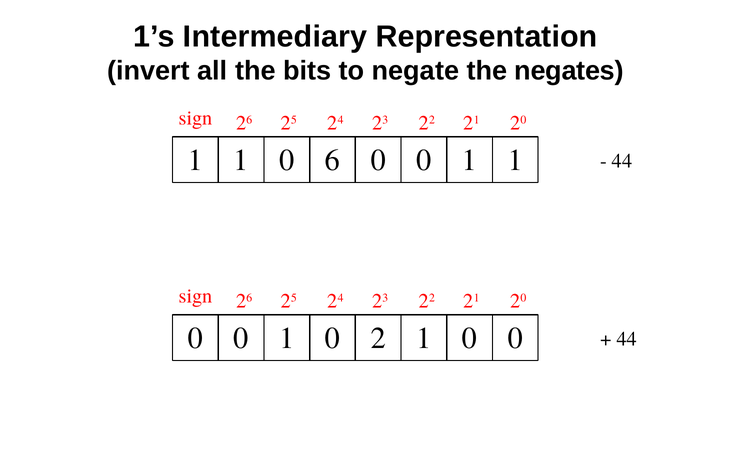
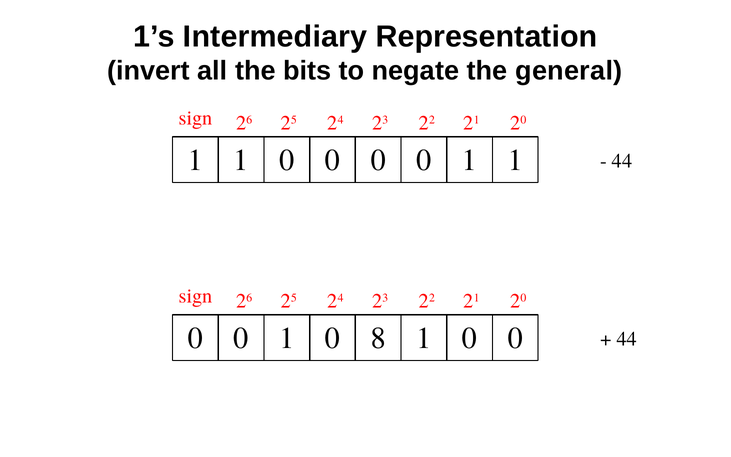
negates: negates -> general (569, 71)
1 1 0 6: 6 -> 0 (332, 160)
2: 2 -> 8 (378, 338)
